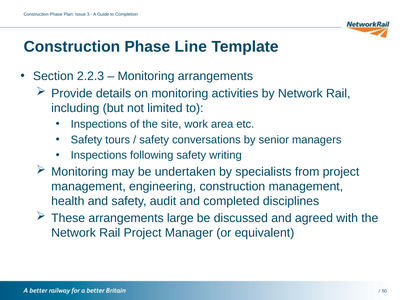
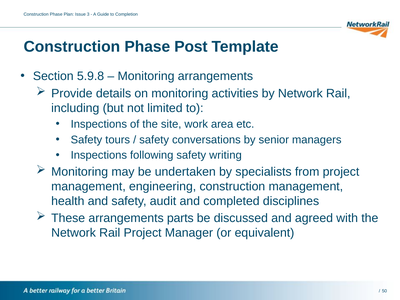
Line: Line -> Post (191, 47)
2.2.3: 2.2.3 -> 5.9.8 (91, 76)
large: large -> parts (180, 218)
